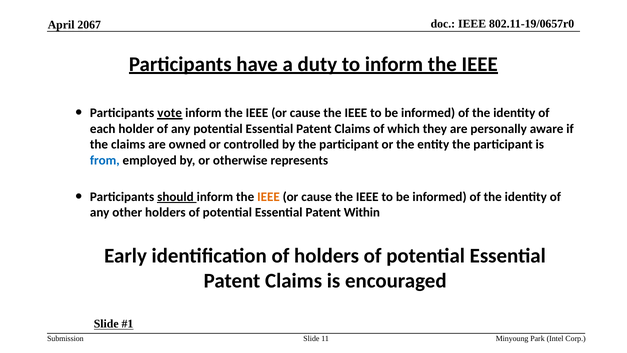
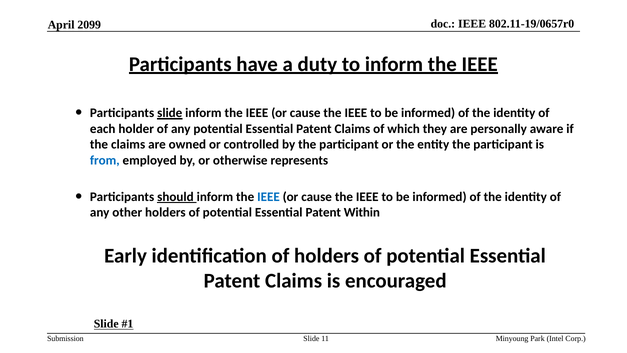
2067: 2067 -> 2099 (89, 25)
Participants vote: vote -> slide (170, 113)
IEEE colour: orange -> blue (268, 197)
